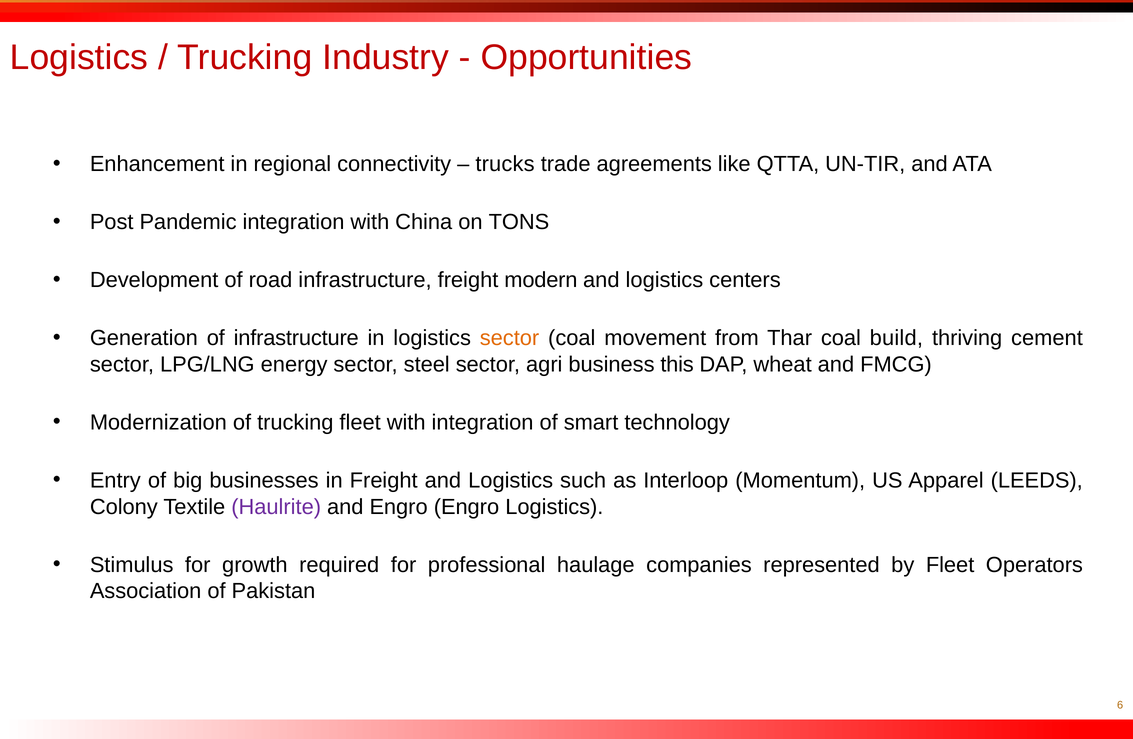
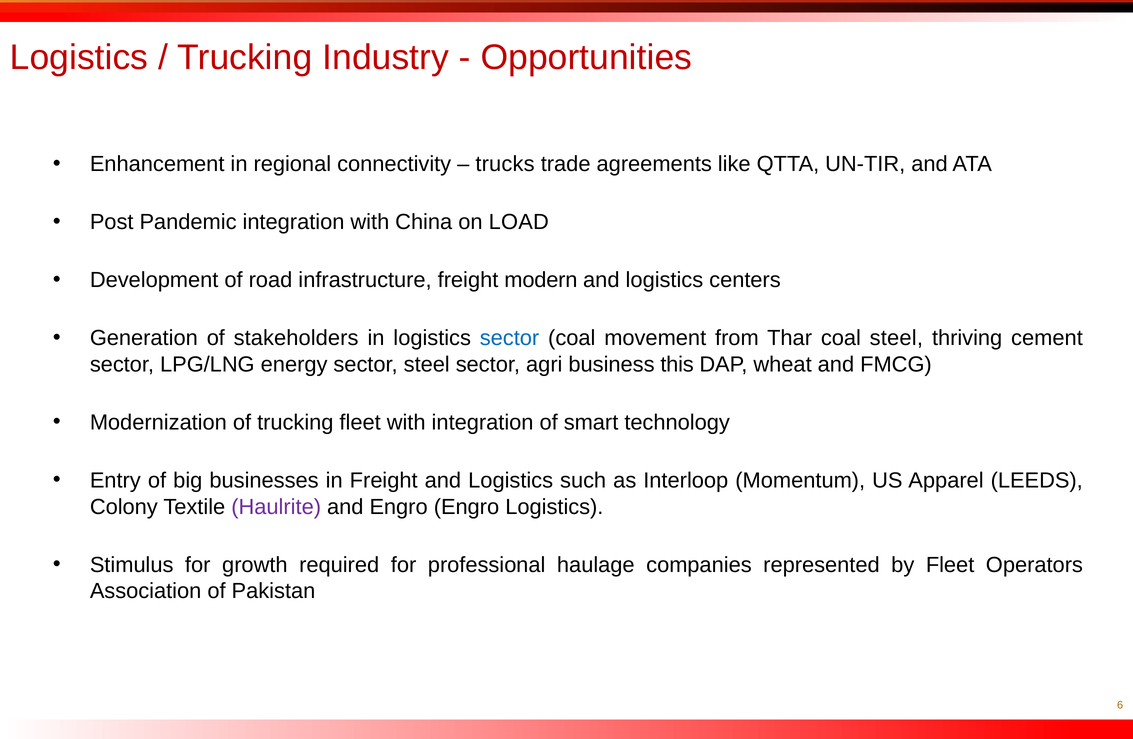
TONS: TONS -> LOAD (519, 222)
of infrastructure: infrastructure -> stakeholders (296, 338)
sector colour: orange -> blue (510, 338)
coal build: build -> steel (896, 338)
